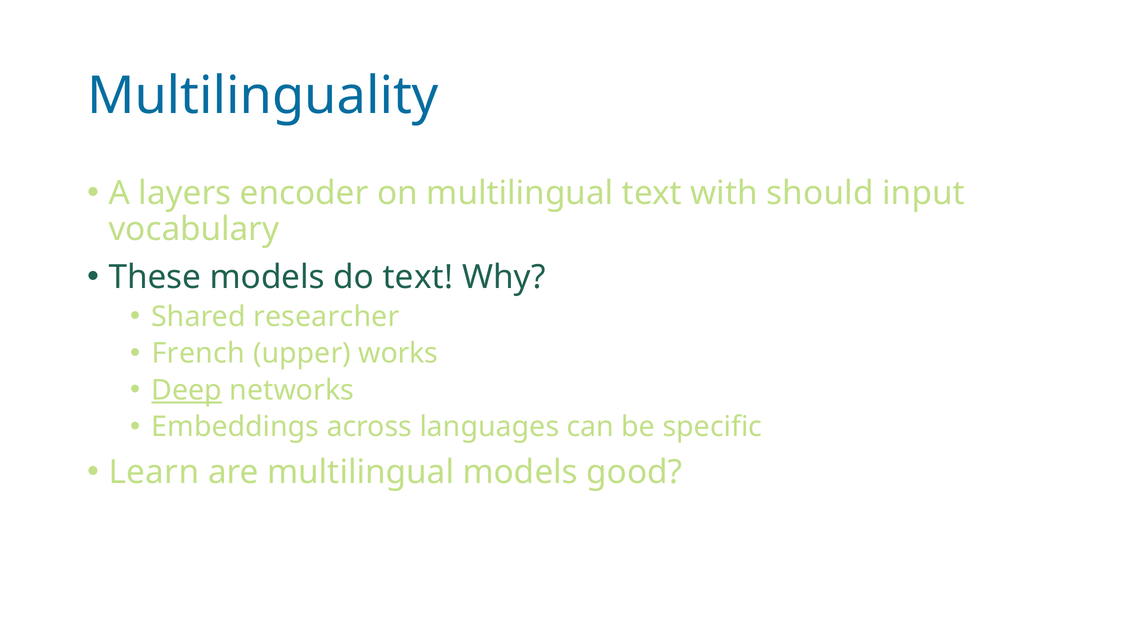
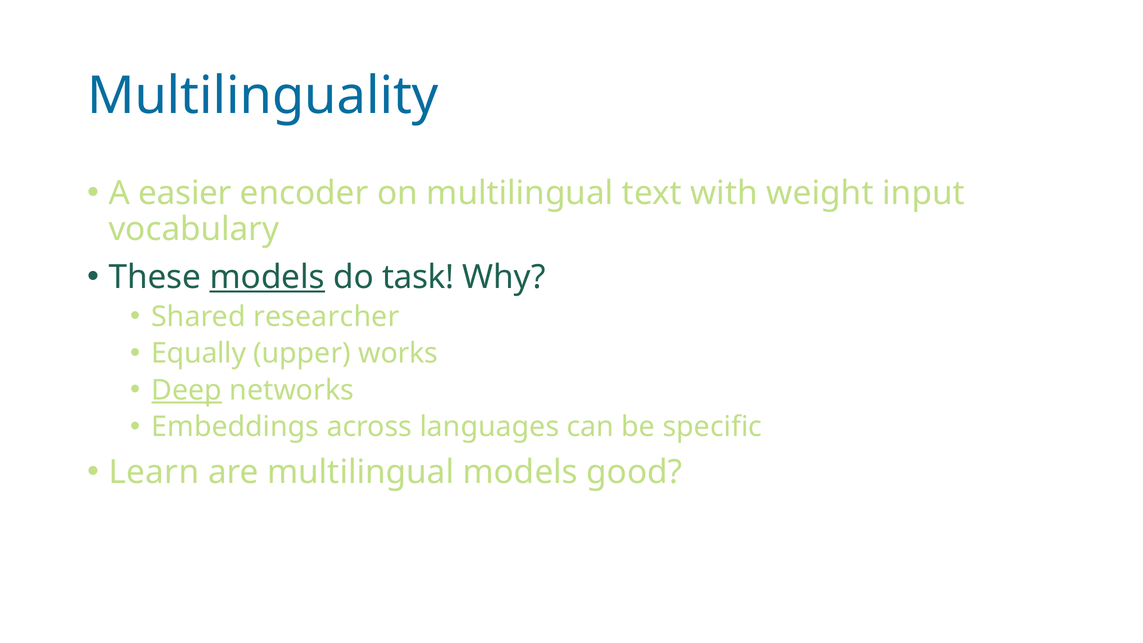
layers: layers -> easier (185, 193)
should: should -> weight (820, 193)
models underline: none -> present (267, 277)
do text: text -> task (418, 277)
French: French -> Equally (199, 353)
